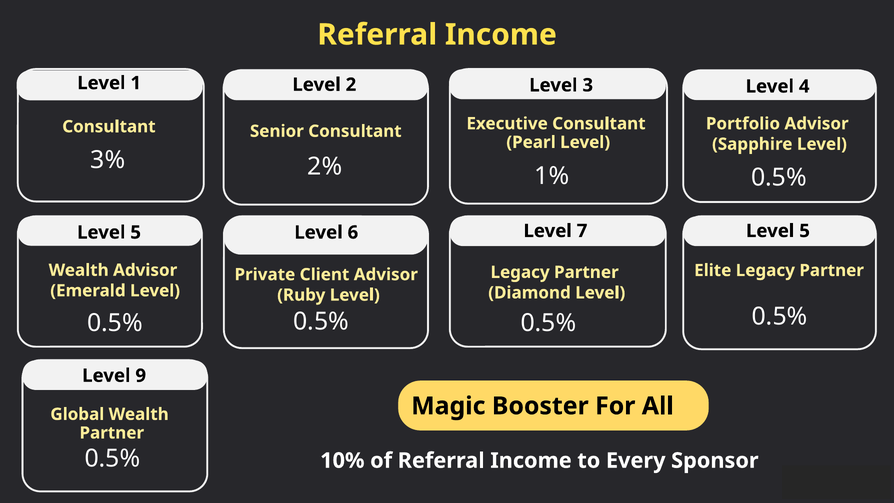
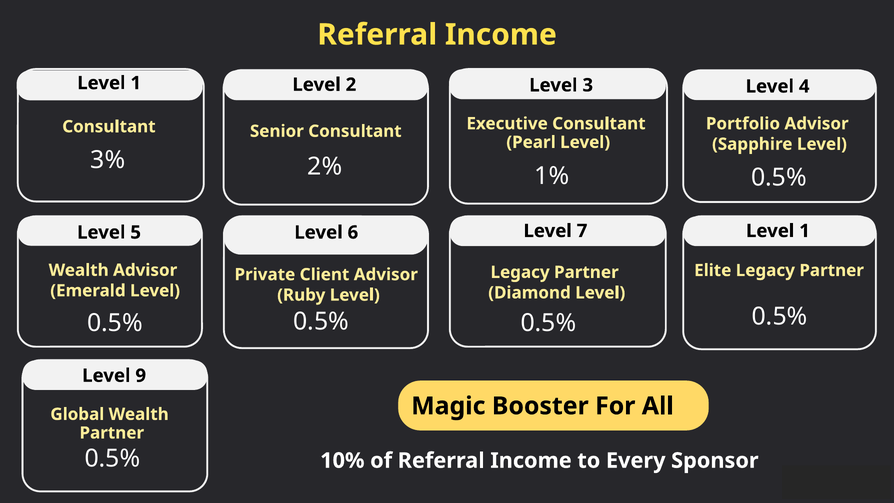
5: 5 -> 1 (805, 231)
